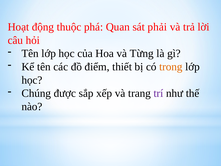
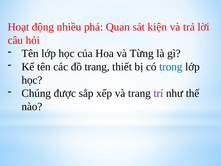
thuộc: thuộc -> nhiều (69, 27)
phải: phải -> kiện (157, 27)
đồ điểm: điểm -> trang (97, 67)
trong colour: orange -> blue (171, 67)
